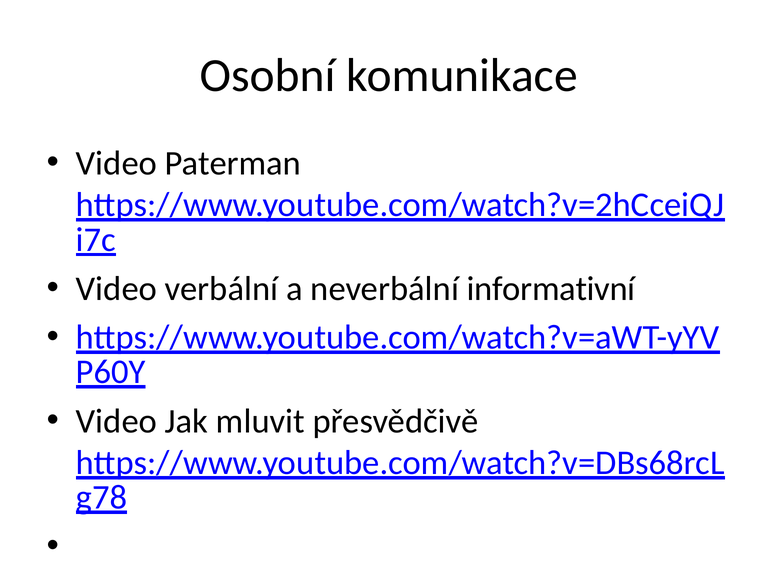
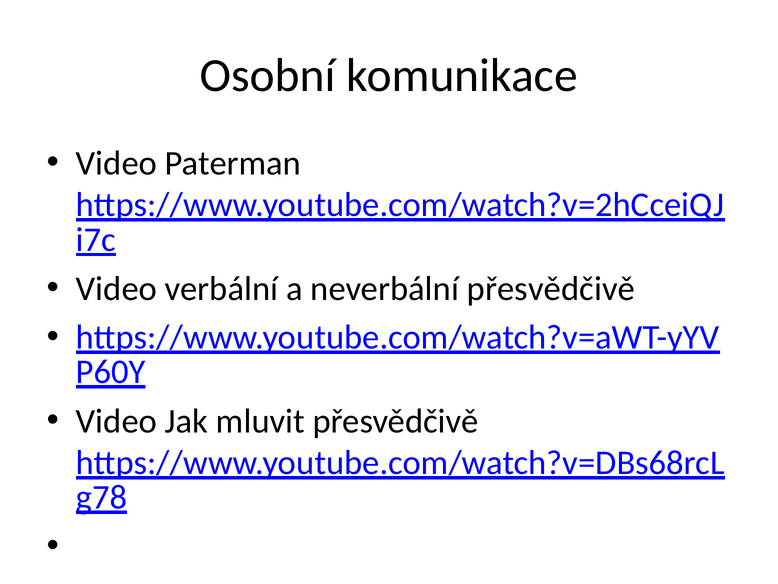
neverbální informativní: informativní -> přesvědčivě (551, 289)
